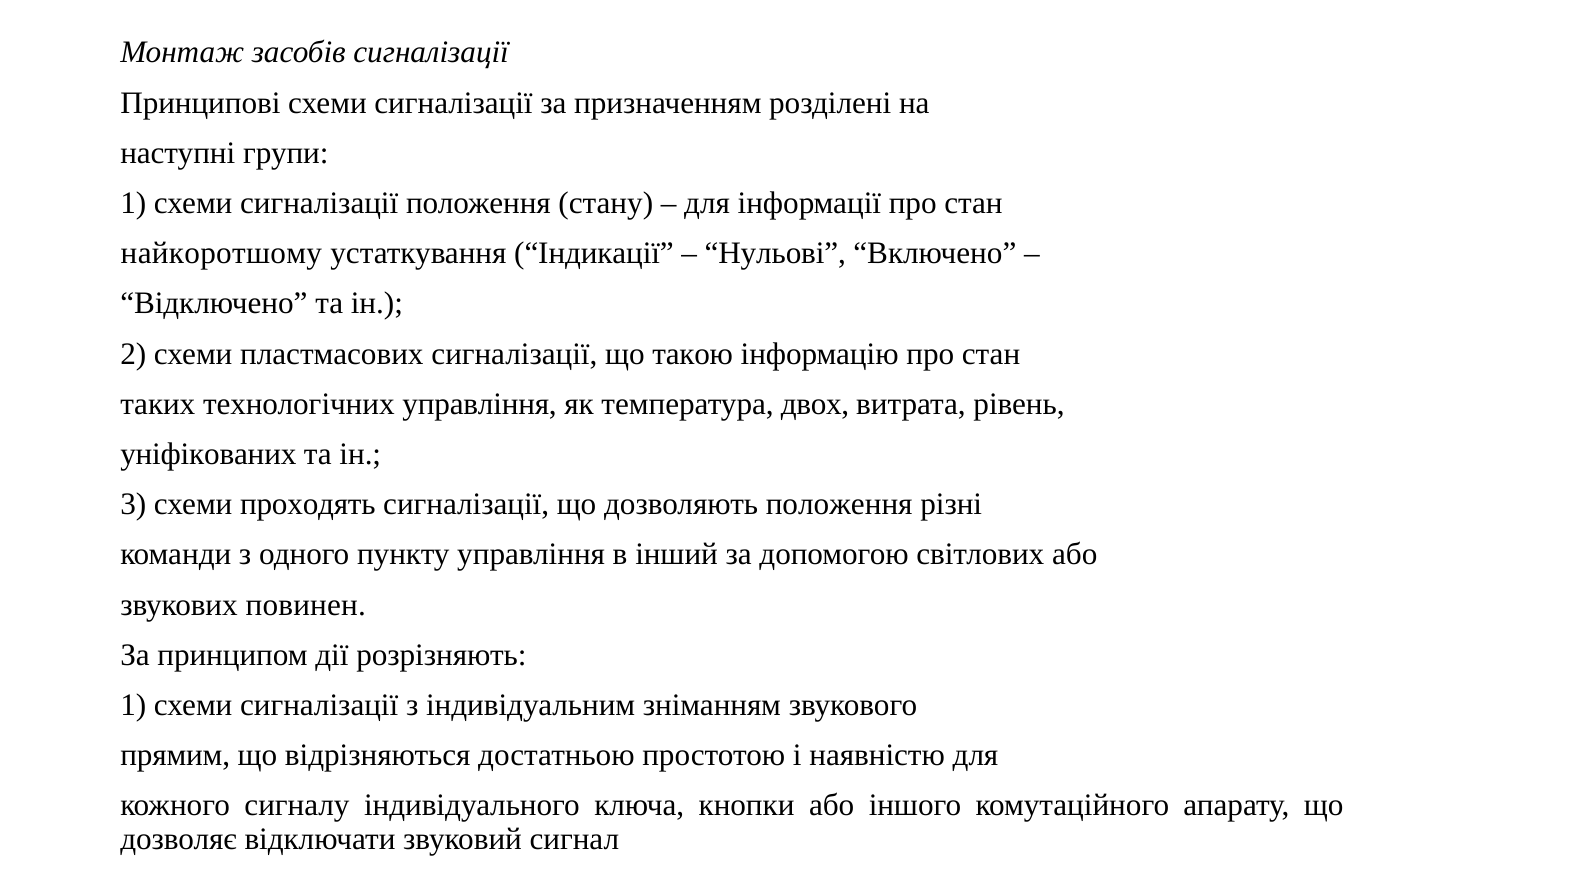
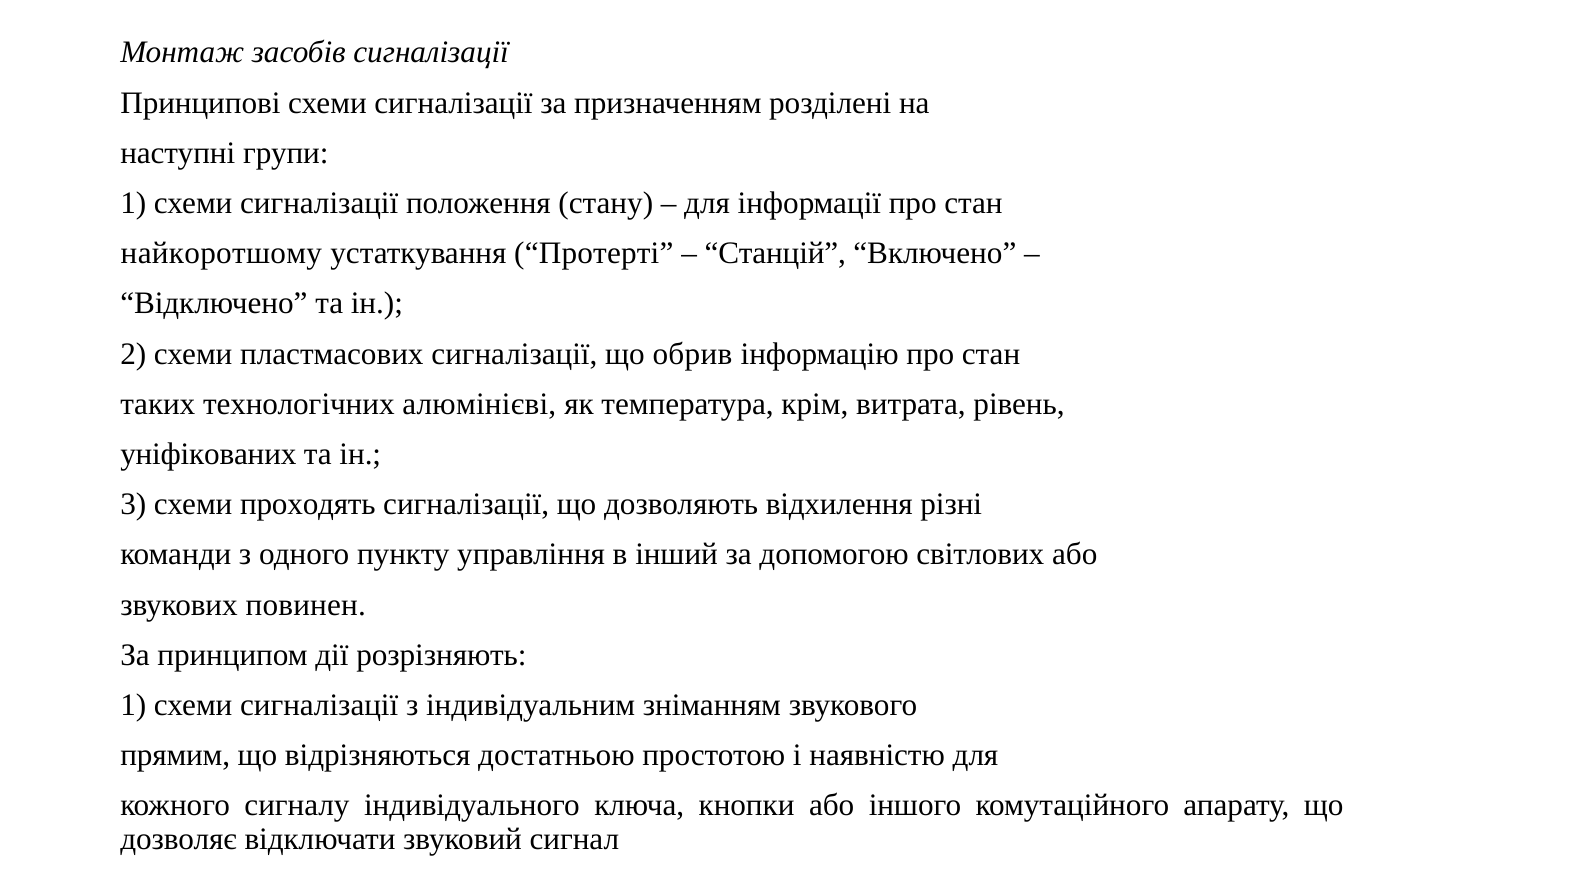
Індикації: Індикації -> Протерті (594, 253)
Нульові: Нульові -> Станцій (775, 253)
такою: такою -> обрив (692, 354)
технологічних управління: управління -> алюмінієві (479, 404)
двох: двох -> крім (815, 404)
дозволяють положення: положення -> відхилення (839, 504)
